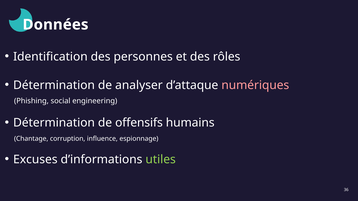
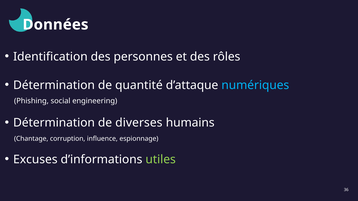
analyser: analyser -> quantité (139, 85)
numériques colour: pink -> light blue (255, 85)
offensifs: offensifs -> diverses (139, 123)
